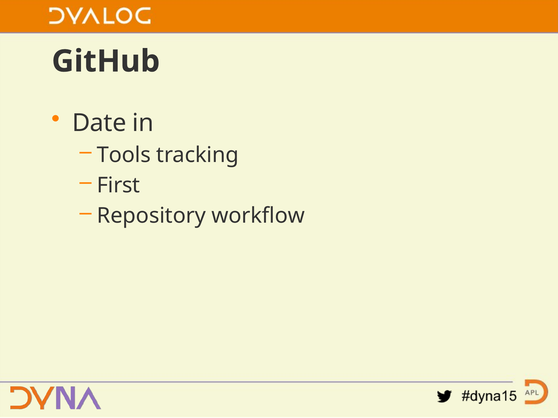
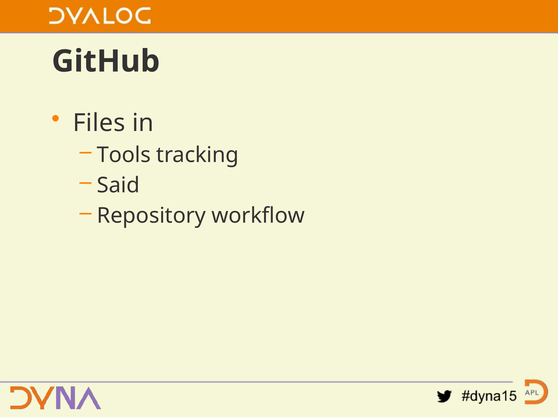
Date: Date -> Files (99, 123)
First: First -> Said (118, 186)
